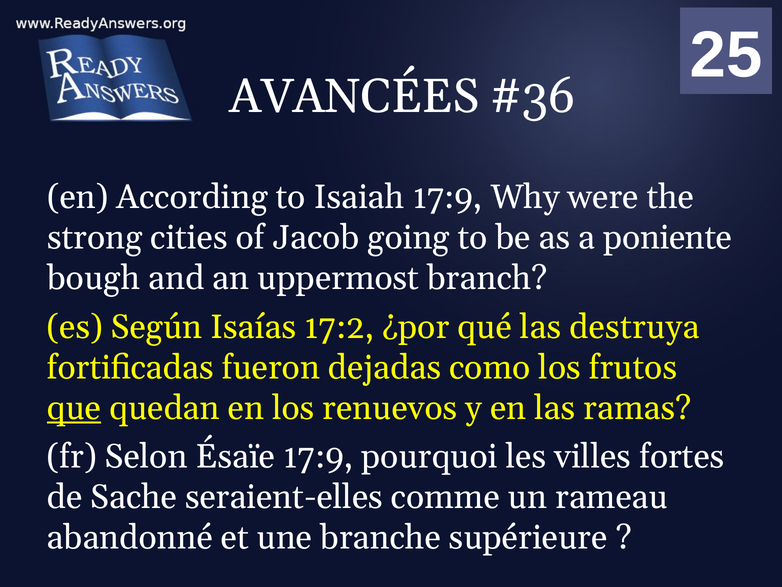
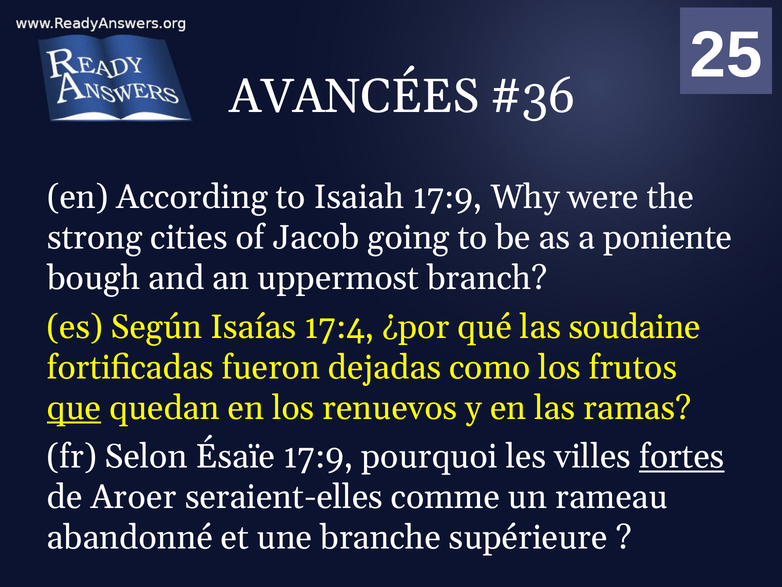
17:2: 17:2 -> 17:4 (339, 327)
destruya: destruya -> soudaine (635, 327)
fortes underline: none -> present (682, 456)
Sache: Sache -> Aroer (134, 497)
